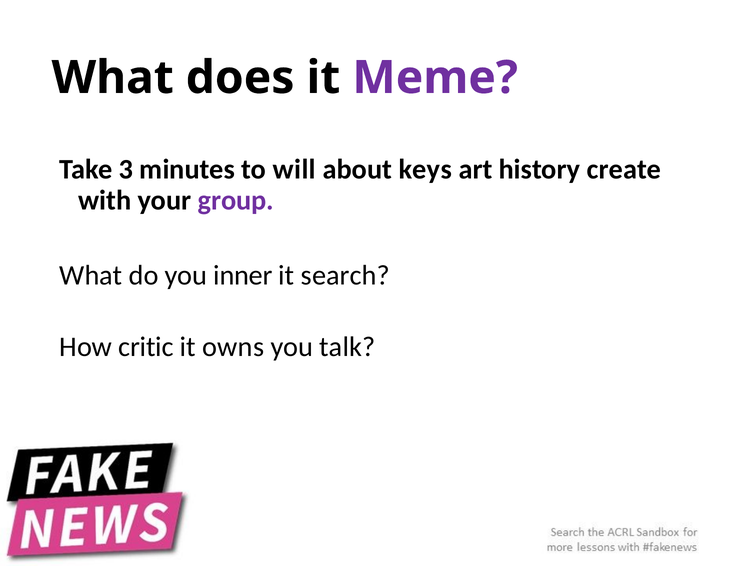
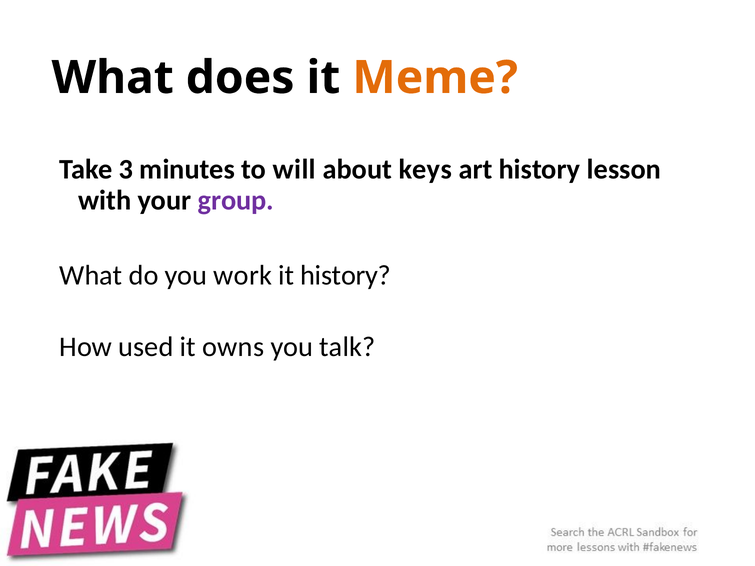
Meme colour: purple -> orange (435, 78)
create: create -> lesson (624, 170)
inner: inner -> work (243, 275)
it search: search -> history (346, 275)
critic: critic -> used (146, 347)
